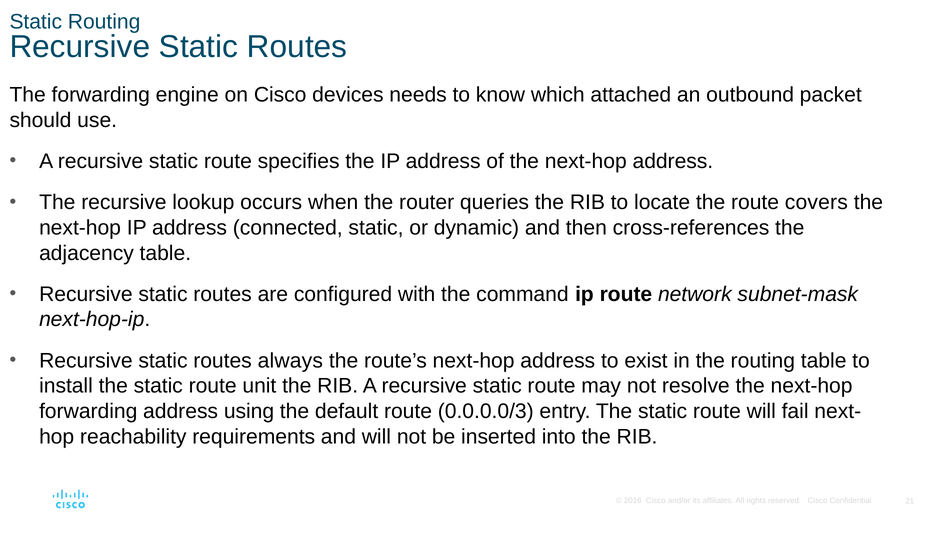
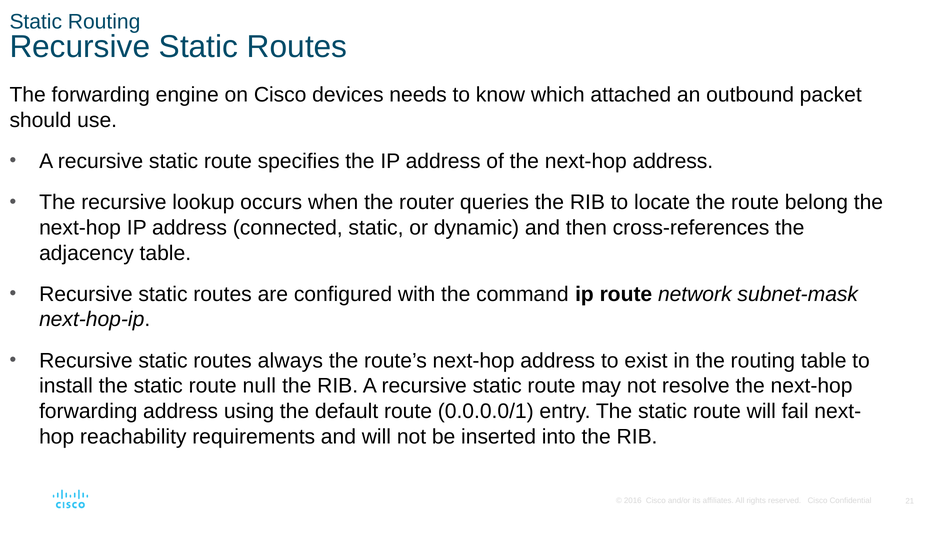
covers: covers -> belong (816, 203)
unit: unit -> null (259, 386)
0.0.0.0/3: 0.0.0.0/3 -> 0.0.0.0/1 (486, 412)
